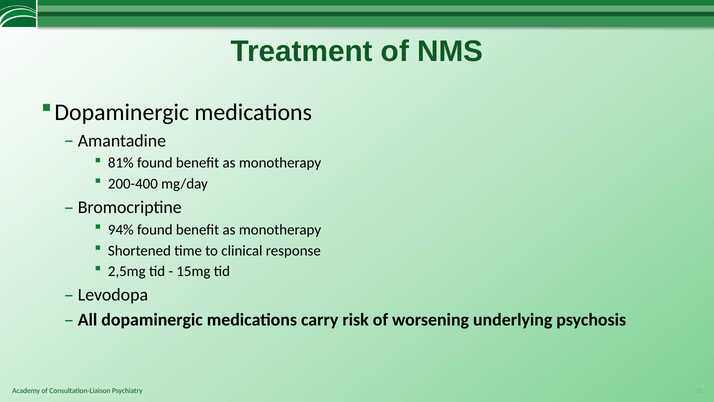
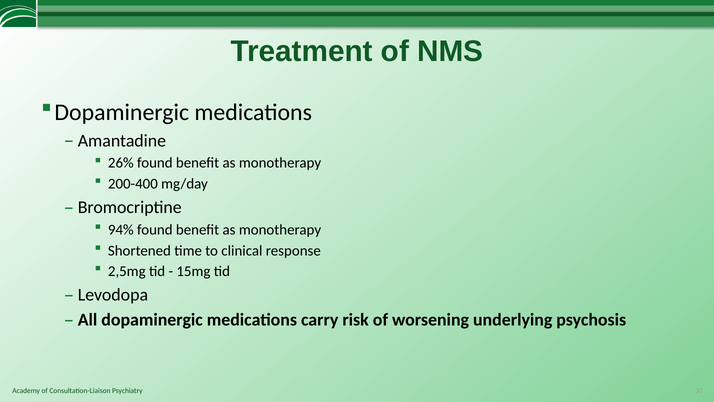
81%: 81% -> 26% (121, 163)
